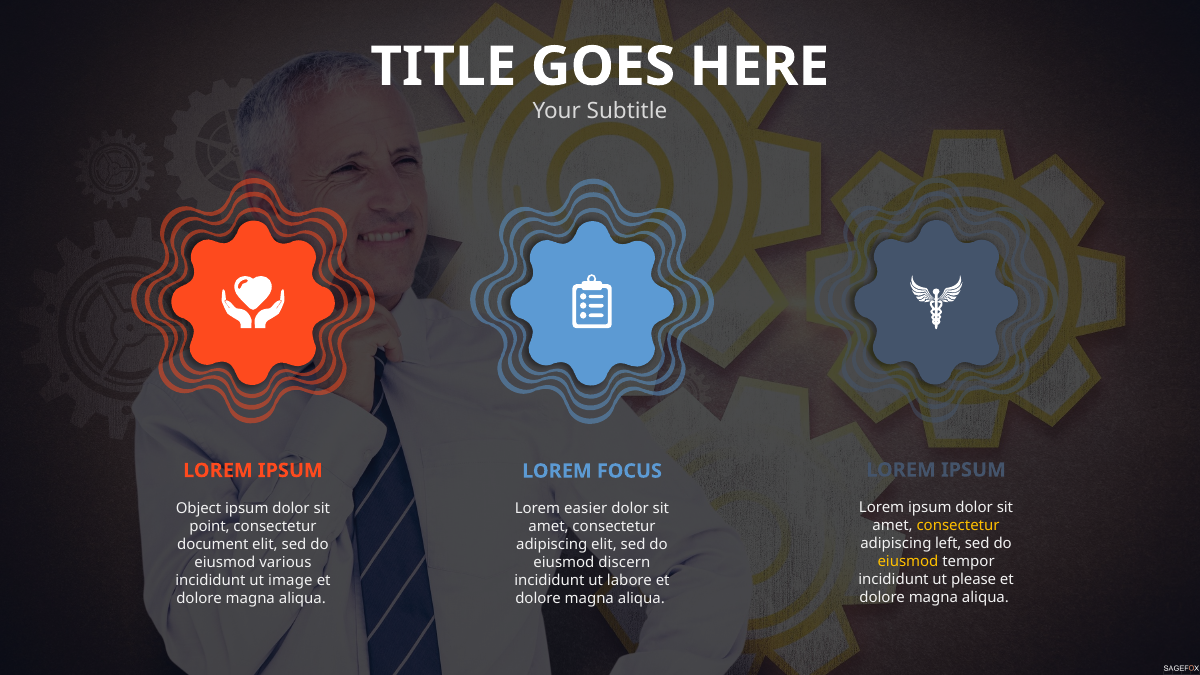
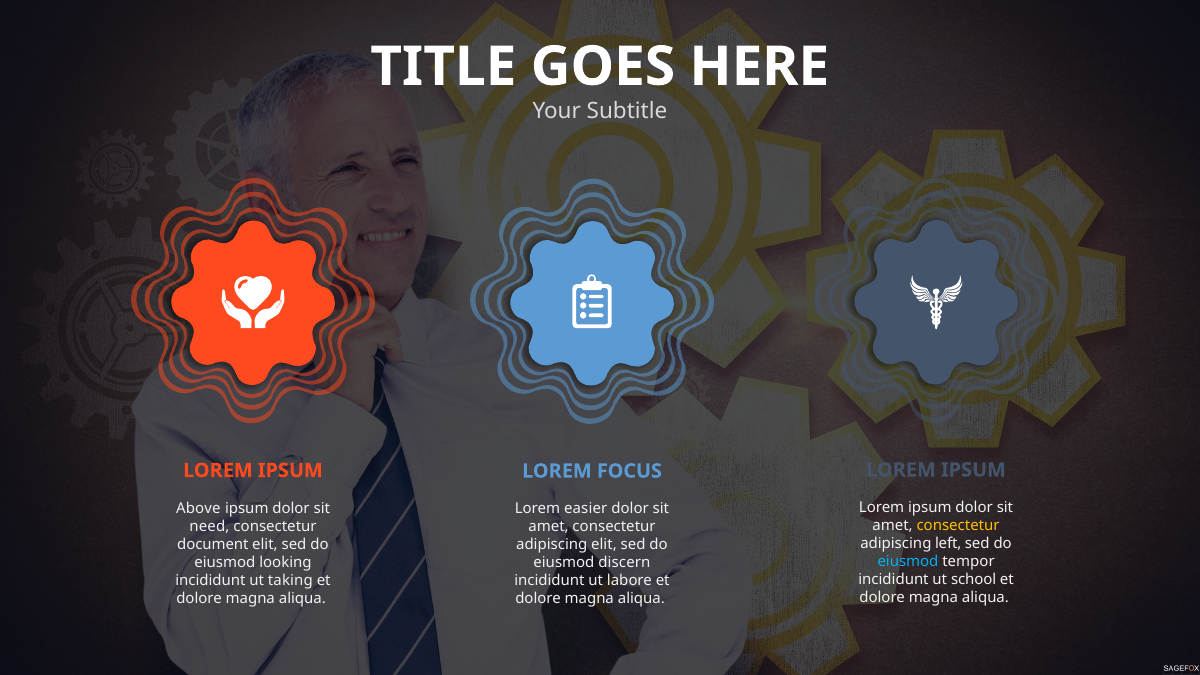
Object: Object -> Above (198, 508)
point: point -> need (209, 526)
eiusmod colour: yellow -> light blue (908, 562)
various: various -> looking (285, 562)
please: please -> school (974, 580)
image: image -> taking (290, 580)
